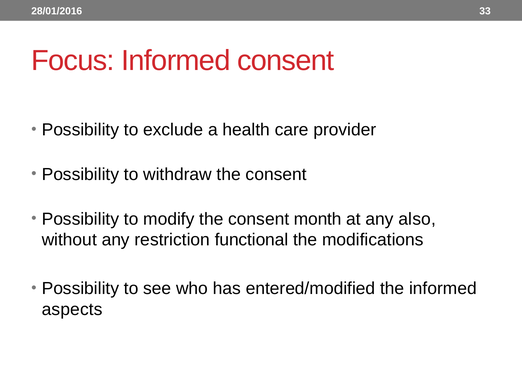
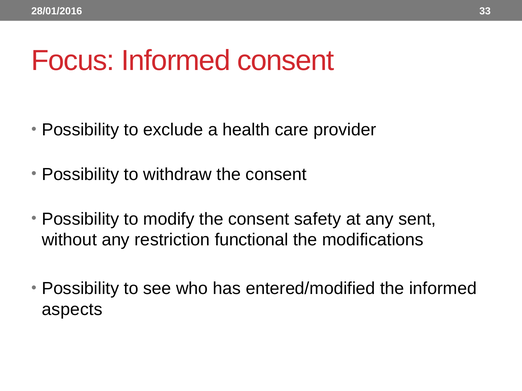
month: month -> safety (318, 219)
also: also -> sent (417, 219)
